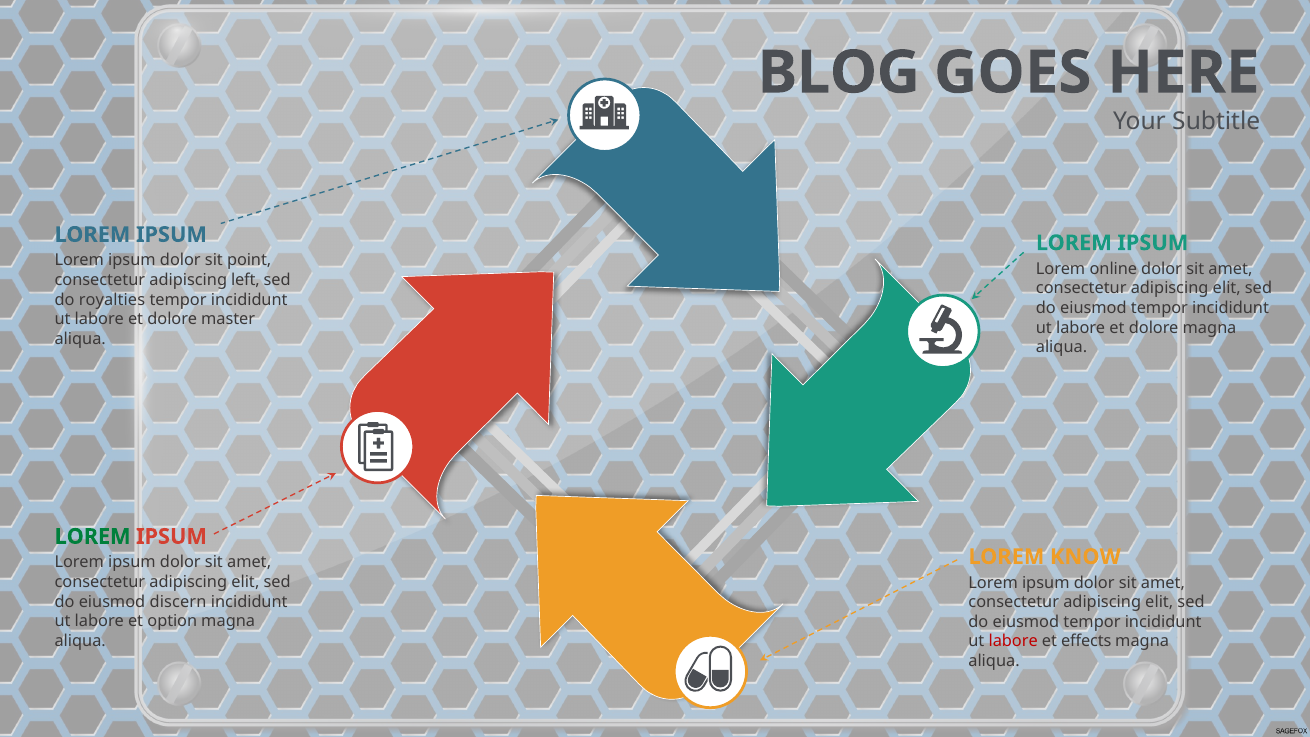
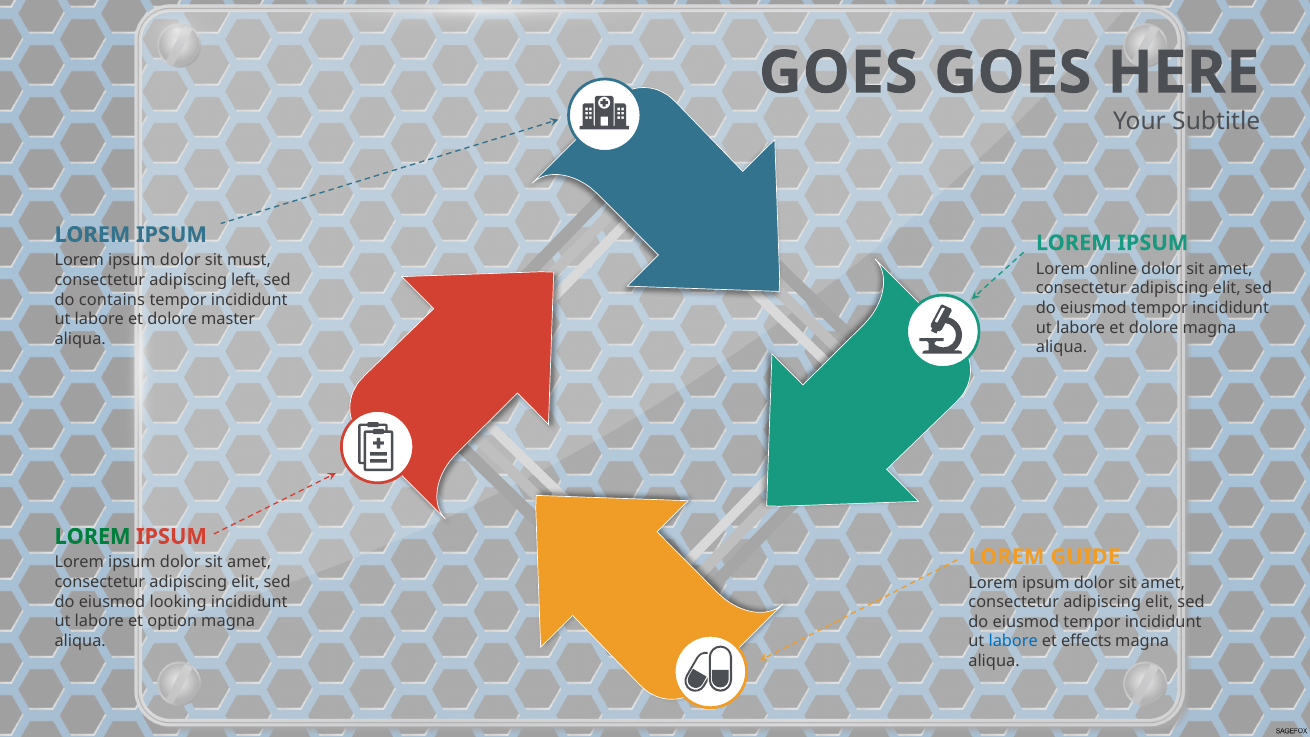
BLOG: BLOG -> GOES (838, 73)
point: point -> must (249, 260)
royalties: royalties -> contains (112, 300)
KNOW: KNOW -> GUIDE (1085, 557)
discern: discern -> looking (178, 602)
labore colour: red -> blue (1013, 641)
